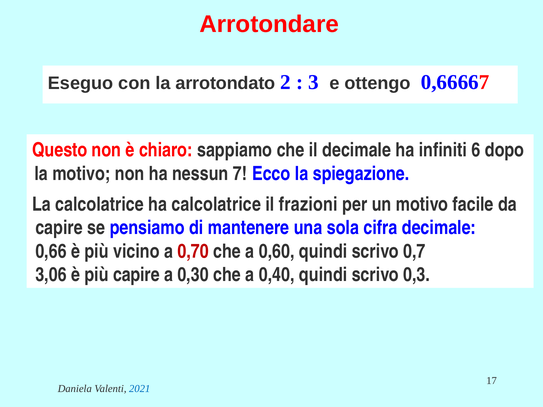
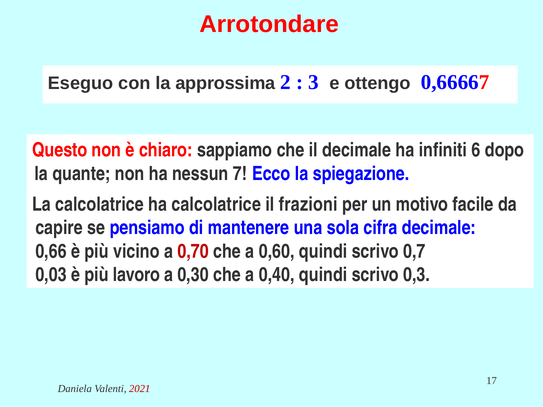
arrotondato: arrotondato -> approssima (225, 83)
la motivo: motivo -> quante (81, 174)
3,06: 3,06 -> 0,03 (51, 275)
più capire: capire -> lavoro (136, 275)
2021 colour: blue -> red (140, 389)
